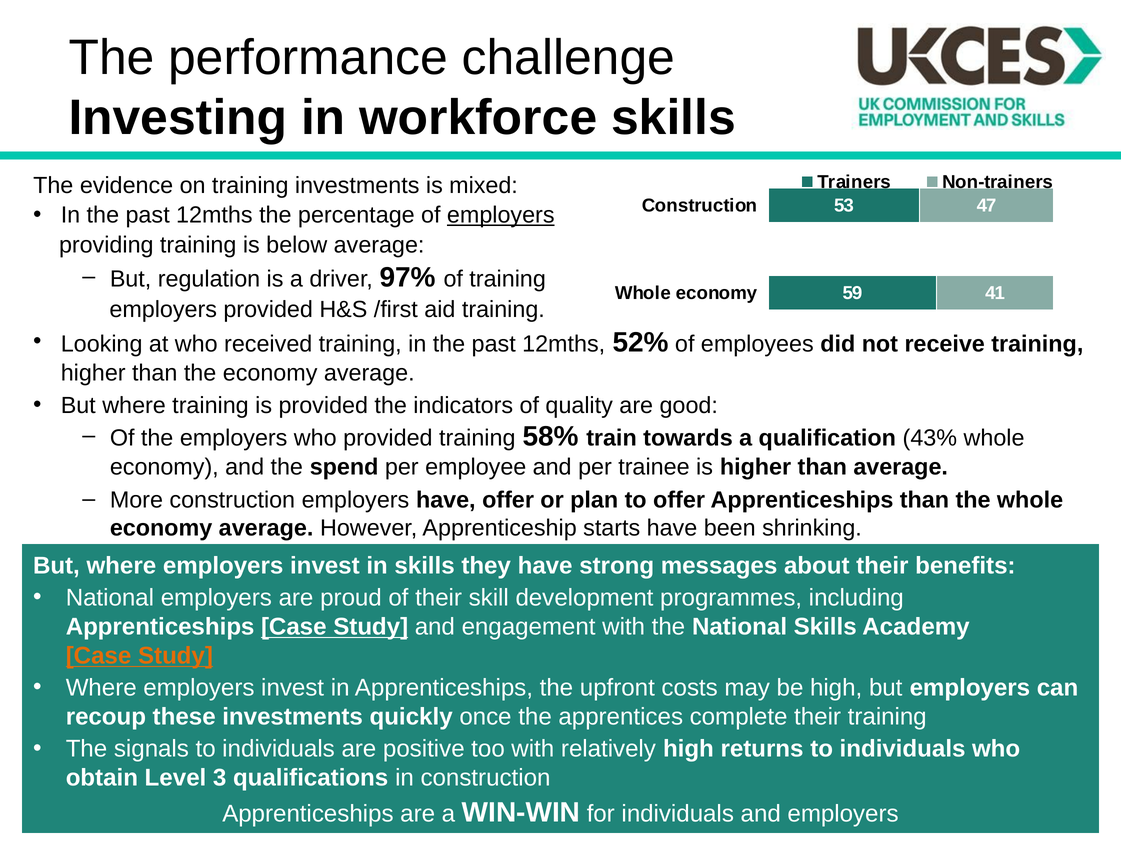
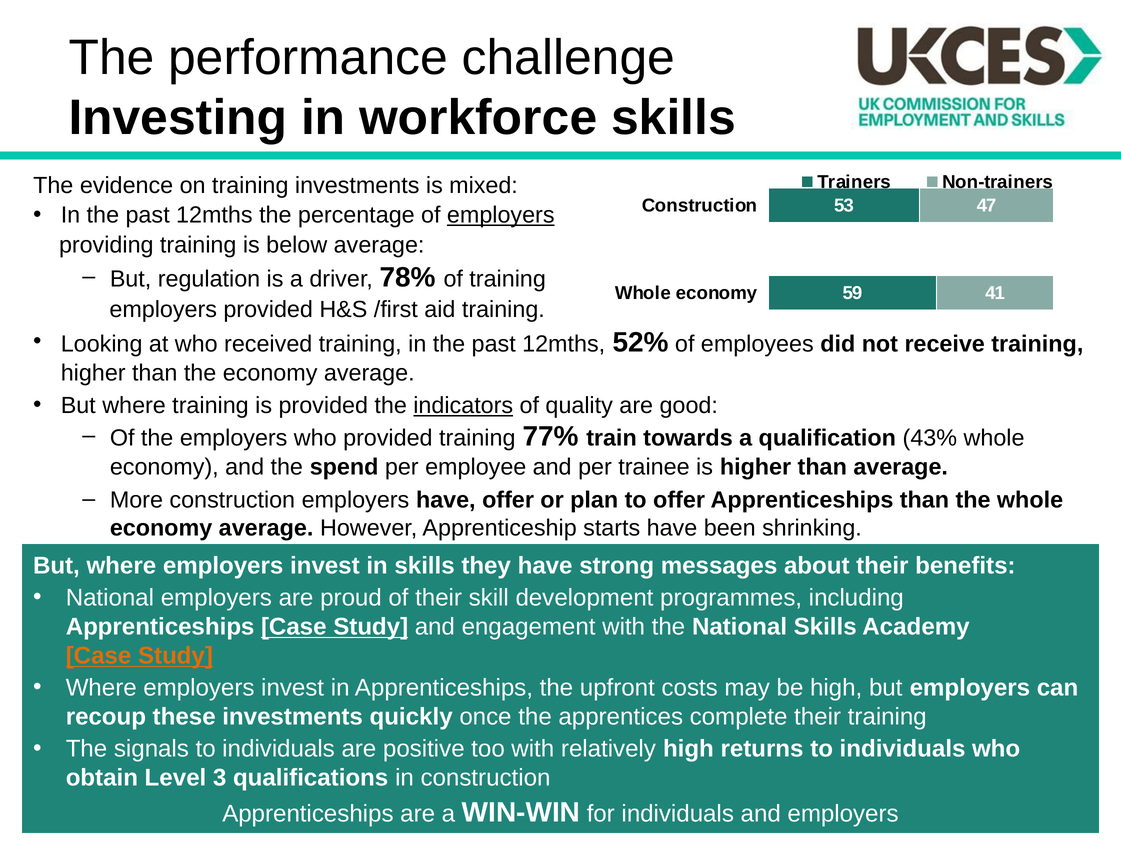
97%: 97% -> 78% (408, 277)
indicators underline: none -> present (463, 405)
58%: 58% -> 77% (551, 437)
